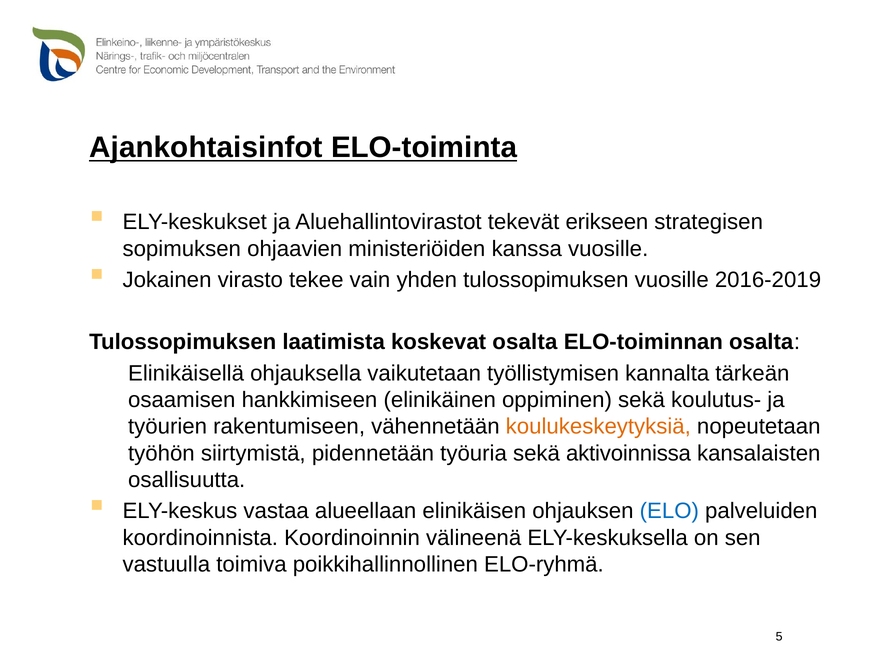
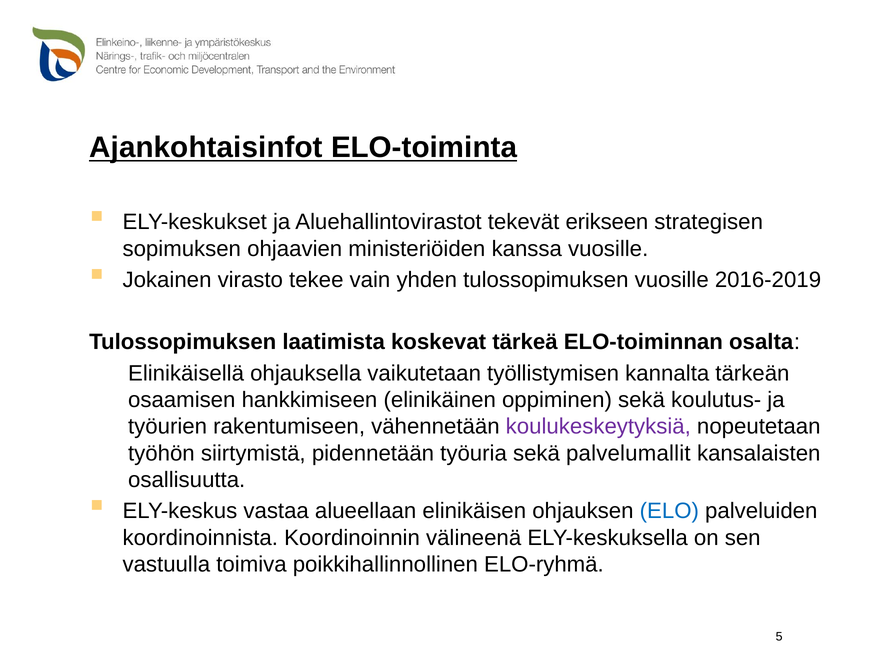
koskevat osalta: osalta -> tärkeä (525, 342)
koulukeskeytyksiä colour: orange -> purple (598, 426)
aktivoinnissa: aktivoinnissa -> palvelumallit (628, 453)
